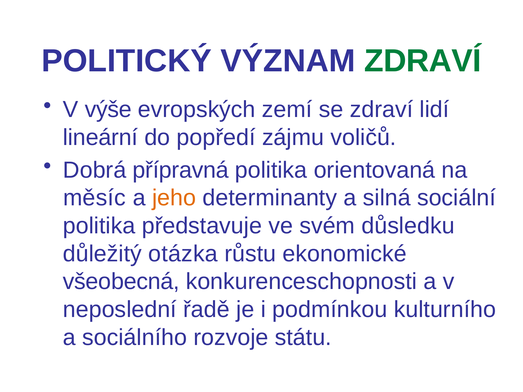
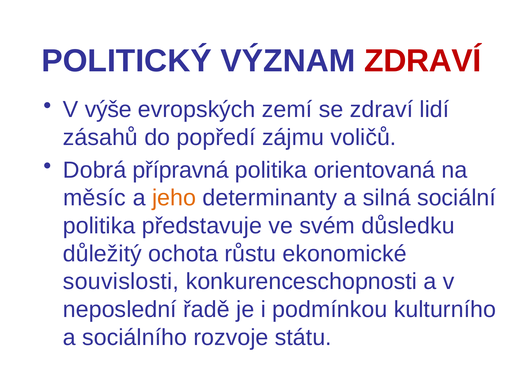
ZDRAVÍ colour: green -> red (423, 61)
lineární: lineární -> zásahů (100, 138)
otázka: otázka -> ochota (183, 254)
všeobecná: všeobecná -> souvislosti (121, 282)
